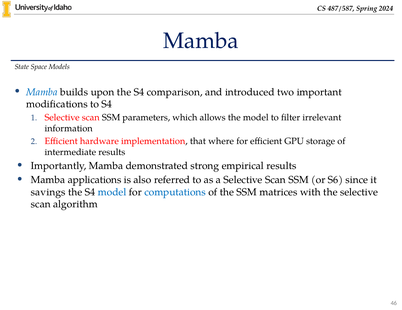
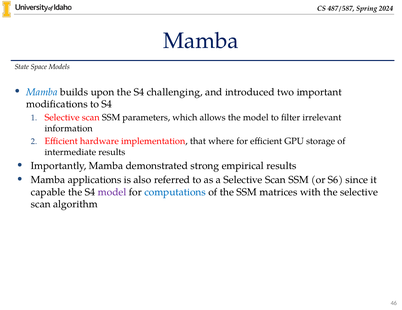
comparison: comparison -> challenging (175, 92)
savings: savings -> capable (48, 193)
model colour: blue -> purple (112, 193)
